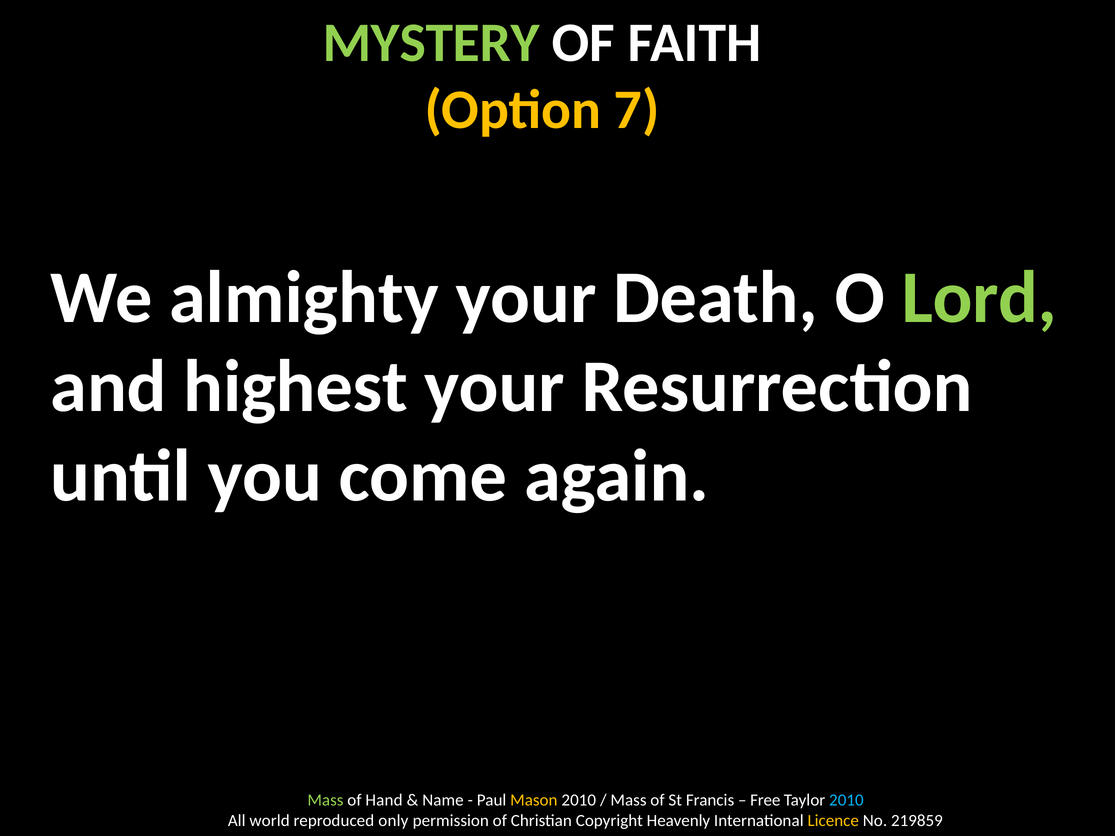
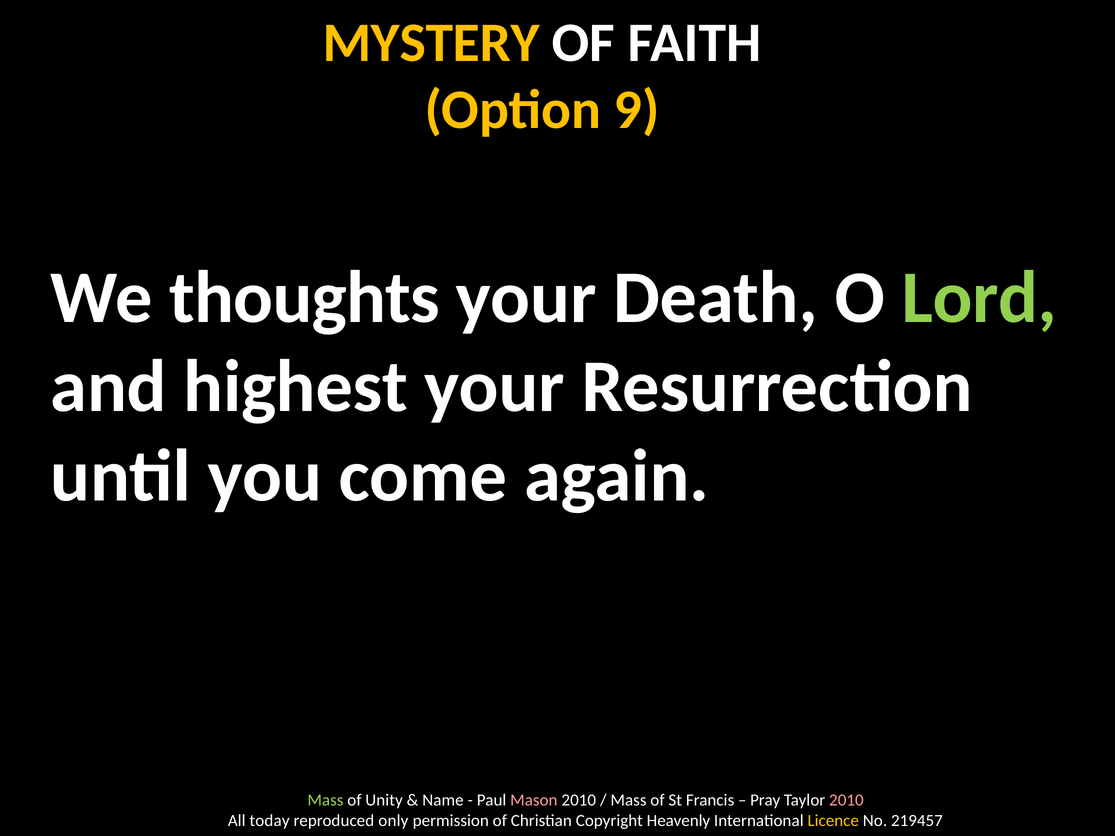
MYSTERY colour: light green -> yellow (431, 43)
7: 7 -> 9 (637, 110)
almighty: almighty -> thoughts (305, 298)
Hand: Hand -> Unity (384, 801)
Mason colour: yellow -> pink (534, 801)
Free: Free -> Pray (765, 801)
2010 colour: light blue -> pink (846, 801)
world: world -> today (270, 821)
219859: 219859 -> 219457 (917, 821)
